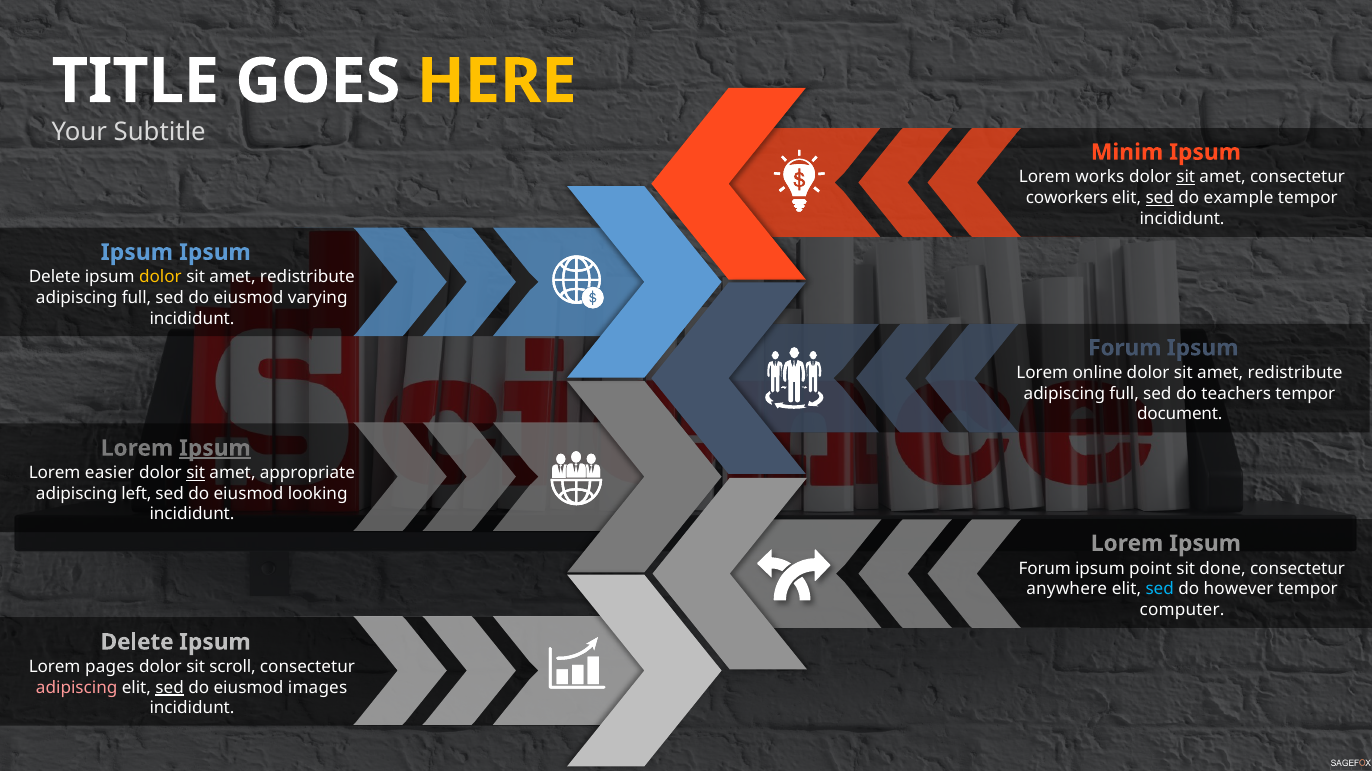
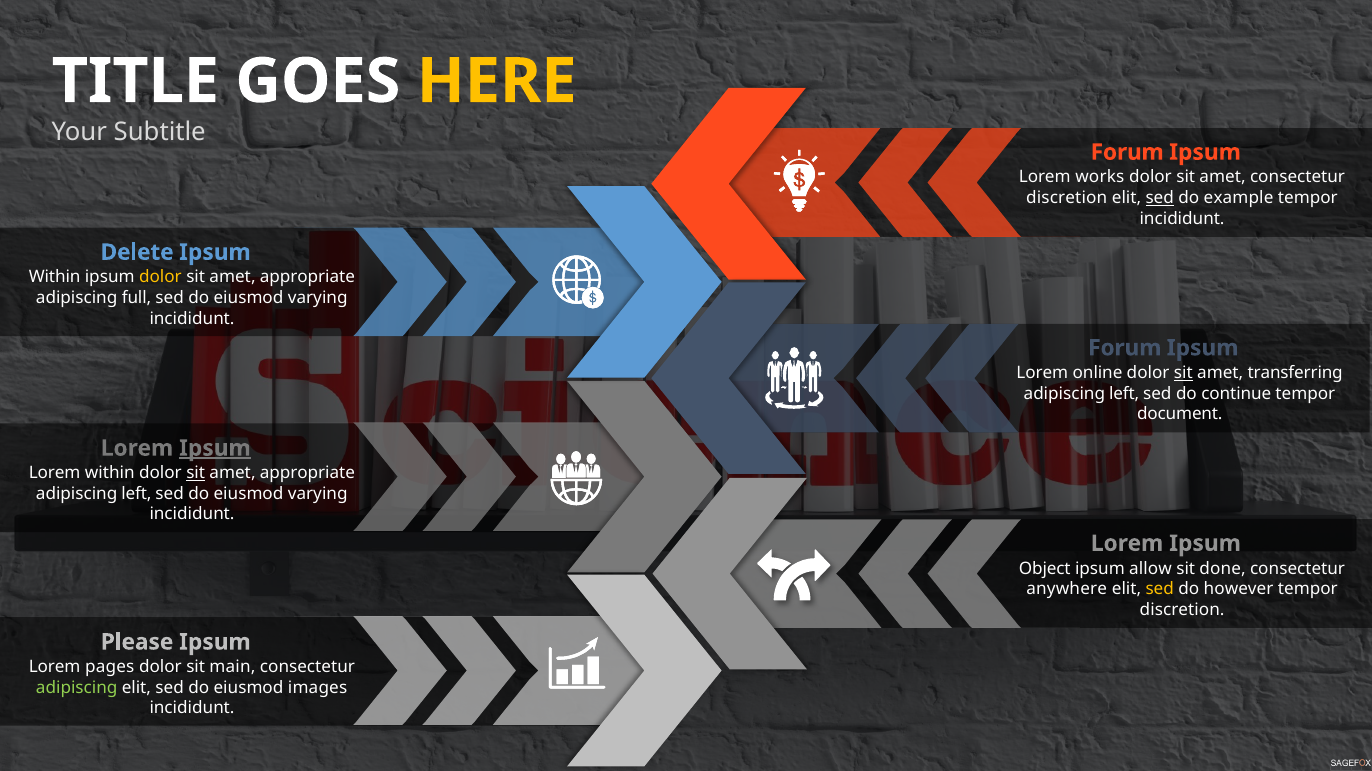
Minim: Minim -> Forum (1127, 152)
sit underline: present -> none (1186, 177)
coworkers: coworkers -> discretion (1067, 198)
Ipsum: Ipsum -> Delete (137, 252)
Delete: Delete -> Within (55, 278)
redistribute: redistribute -> appropriate (307, 278)
sit underline: none -> present (1183, 373)
redistribute: redistribute -> transferring (1295, 373)
full: full -> left (1124, 394)
teachers: teachers -> continue (1236, 394)
Lorem easier: easier -> within (110, 474)
looking: looking -> varying (318, 494)
Forum: Forum -> Object (1045, 569)
point: point -> allow (1150, 569)
sed colour: light blue -> yellow (1160, 589)
computer: computer -> discretion (1182, 610)
Delete: Delete -> Please (137, 643)
scroll: scroll -> main (232, 668)
adipiscing colour: pink -> light green (77, 688)
sed underline: present -> none (170, 688)
